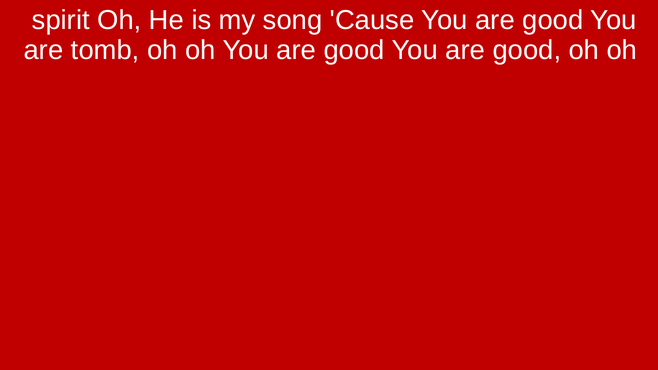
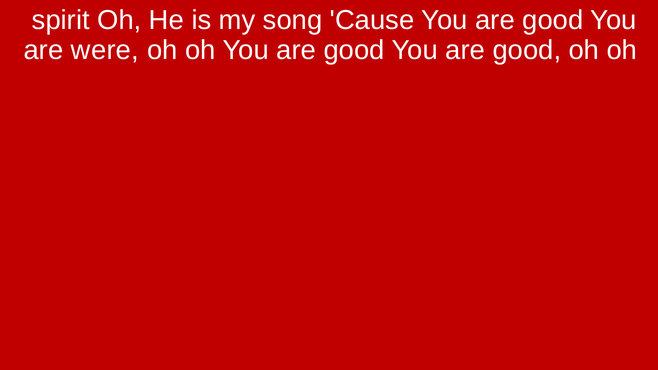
tomb: tomb -> were (105, 50)
